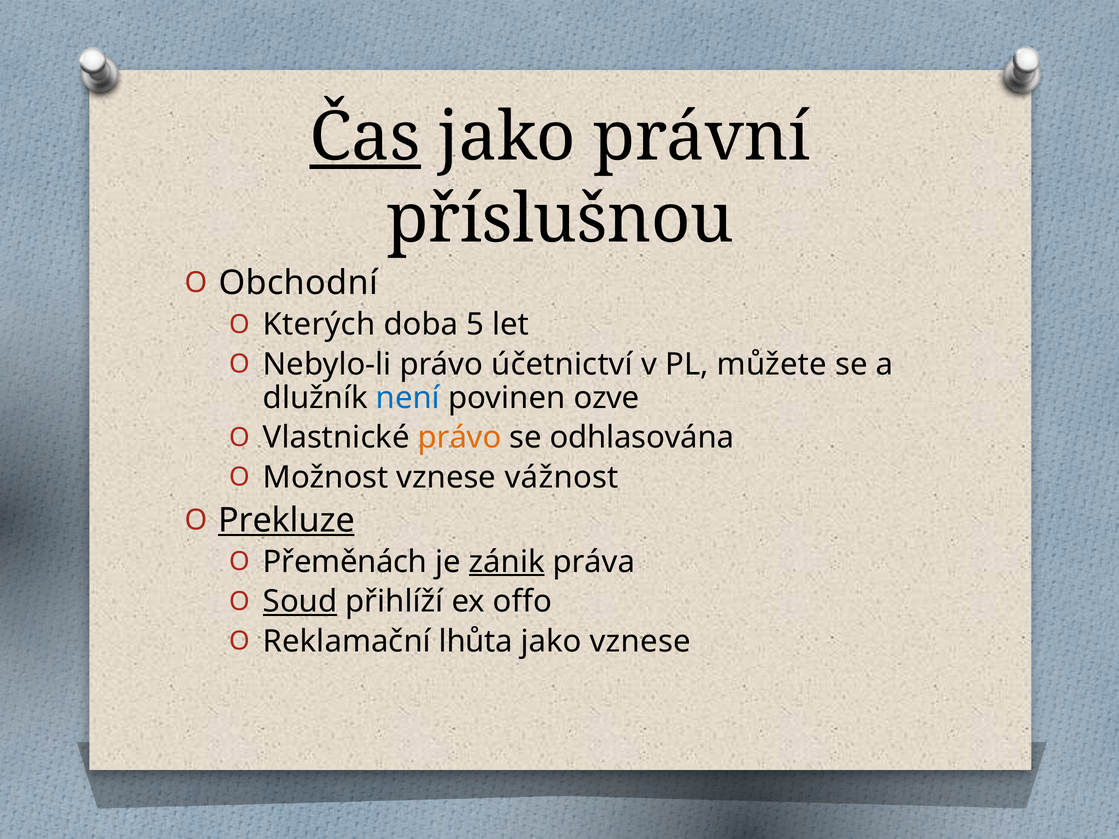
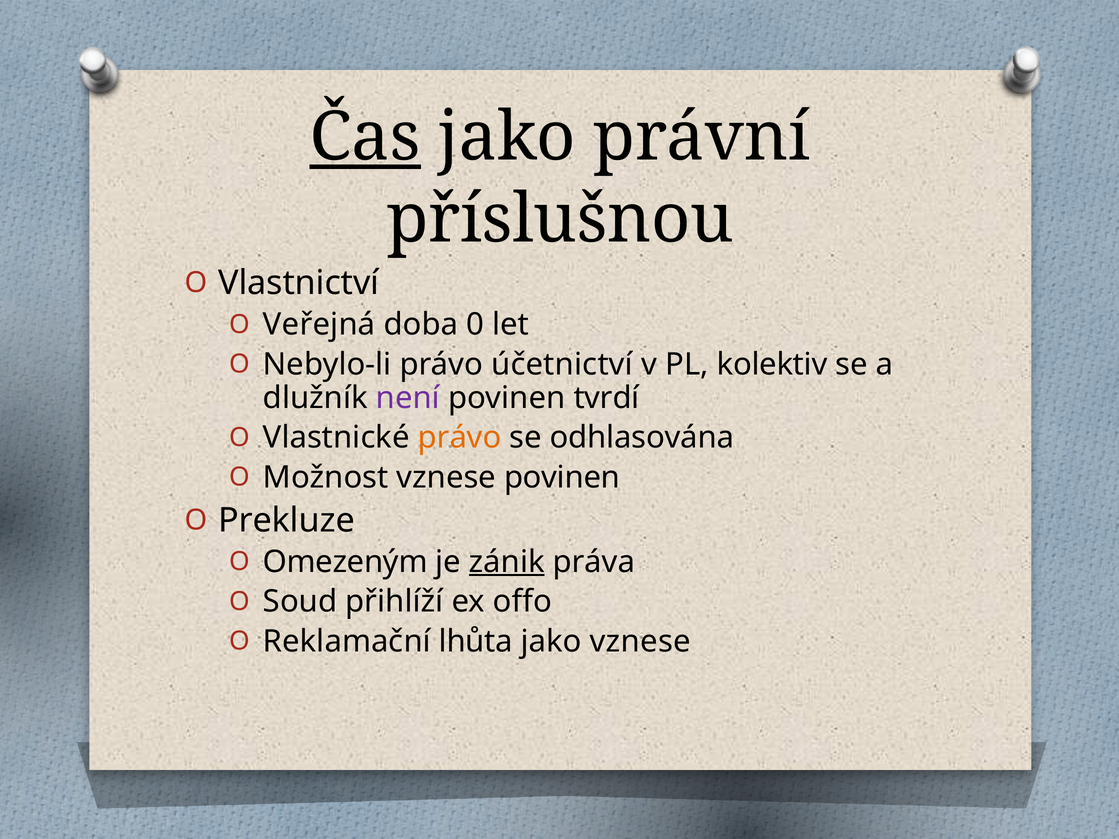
Obchodní: Obchodní -> Vlastnictví (299, 283)
Kterých: Kterých -> Veřejná (319, 325)
5: 5 -> 0 (475, 325)
můžete: můžete -> kolektiv (772, 364)
není colour: blue -> purple (408, 398)
ozve: ozve -> tvrdí (606, 398)
vznese vážnost: vážnost -> povinen (562, 478)
Prekluze underline: present -> none (287, 520)
Přeměnách: Přeměnách -> Omezeným (345, 562)
Soud underline: present -> none (300, 602)
